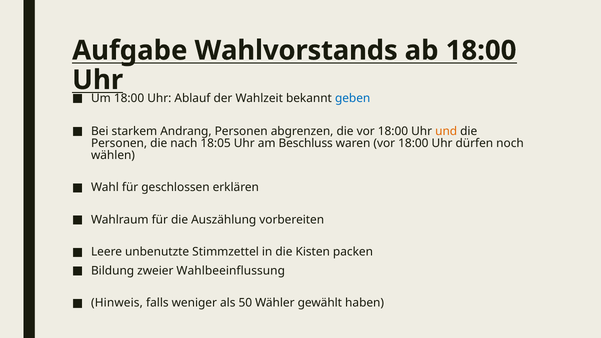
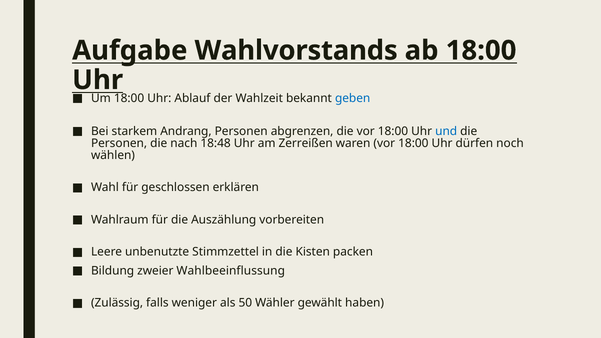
und colour: orange -> blue (446, 131)
18:05: 18:05 -> 18:48 (216, 143)
Beschluss: Beschluss -> Zerreißen (306, 143)
Hinweis: Hinweis -> Zulässig (117, 303)
